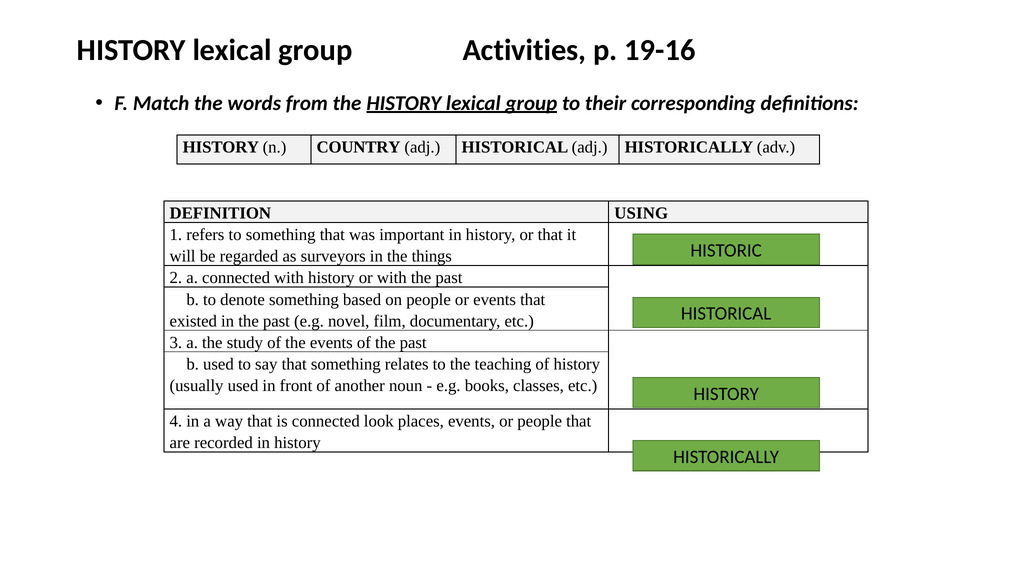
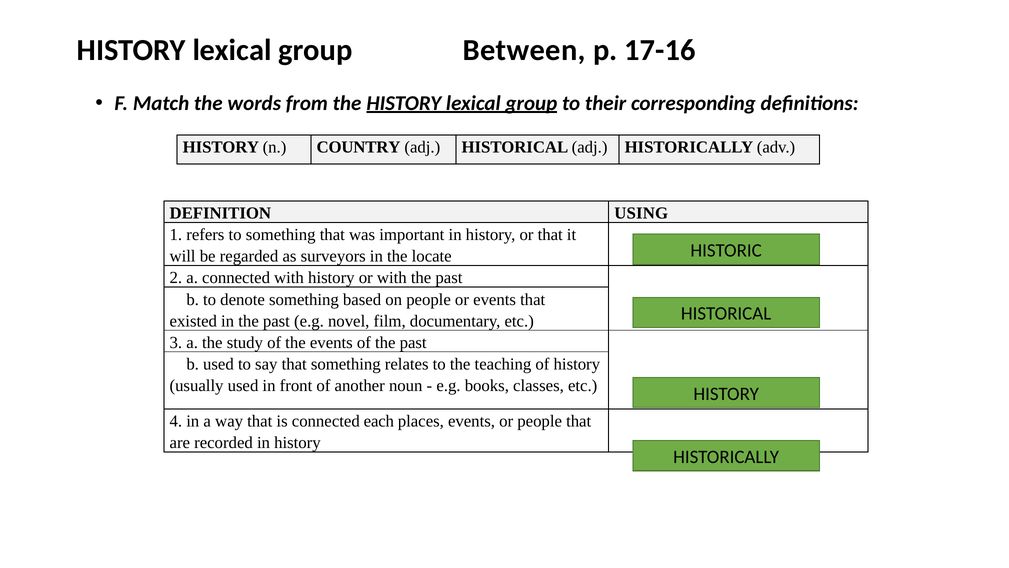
Activities: Activities -> Between (524, 50)
19-16: 19-16 -> 17-16 (660, 50)
things: things -> locate (432, 256)
look: look -> each (379, 421)
